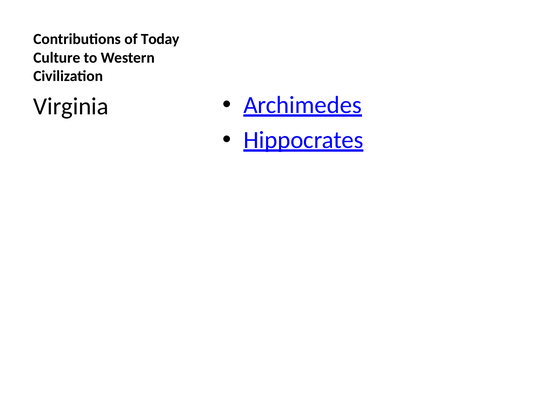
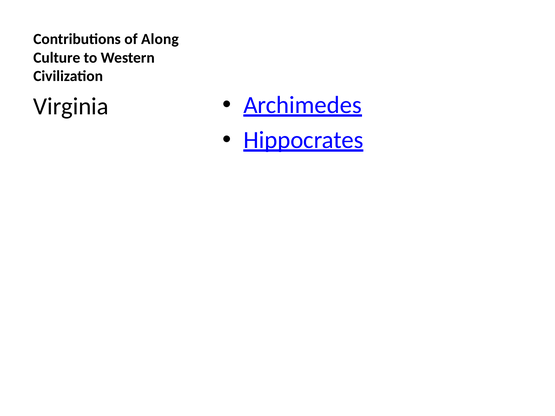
Today: Today -> Along (160, 39)
